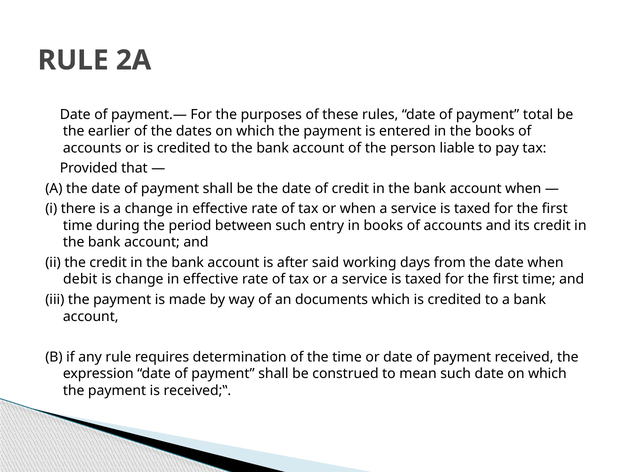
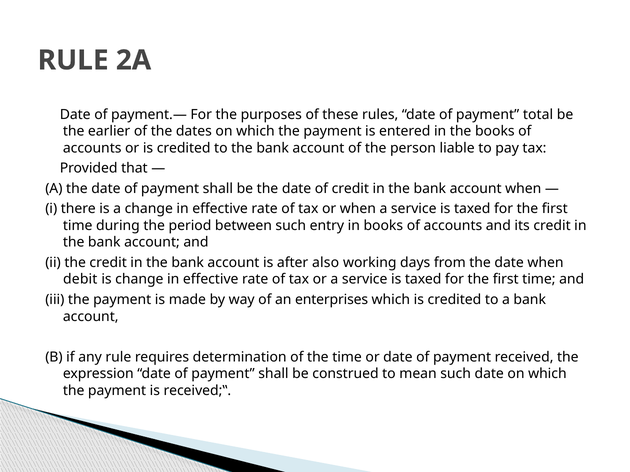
said: said -> also (326, 263)
documents: documents -> enterprises (332, 300)
